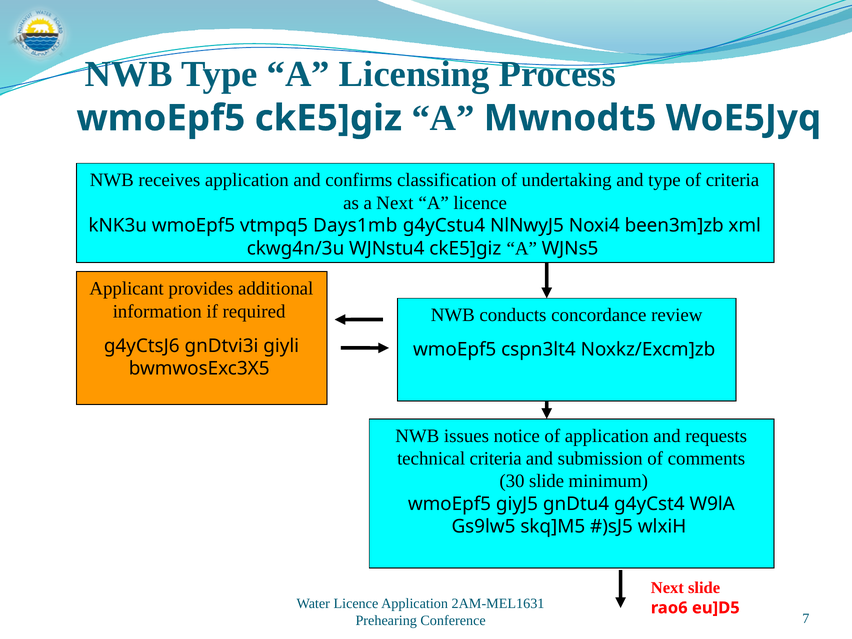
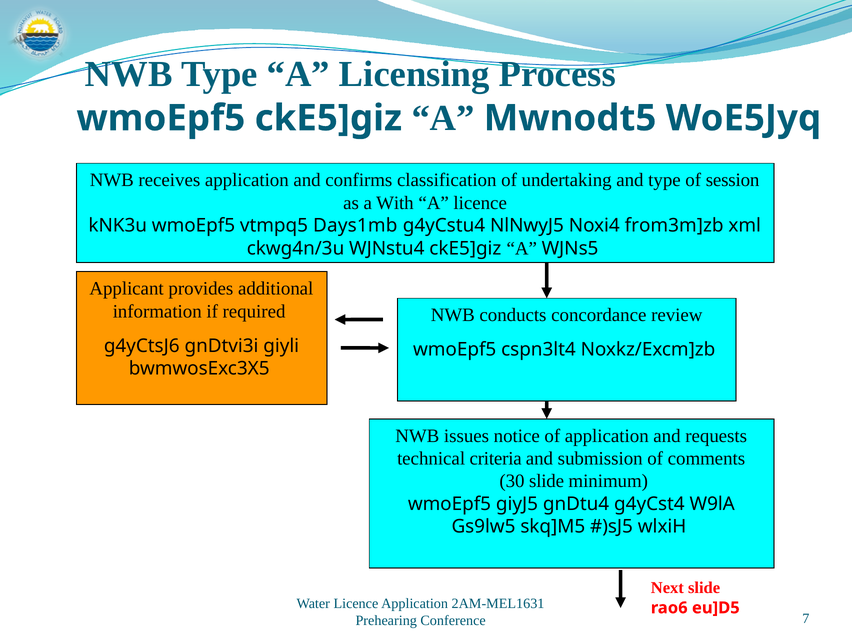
of criteria: criteria -> session (733, 180)
a Next: Next -> With (395, 203)
been3m]zb: been3m]zb -> from3m]zb (674, 226)
